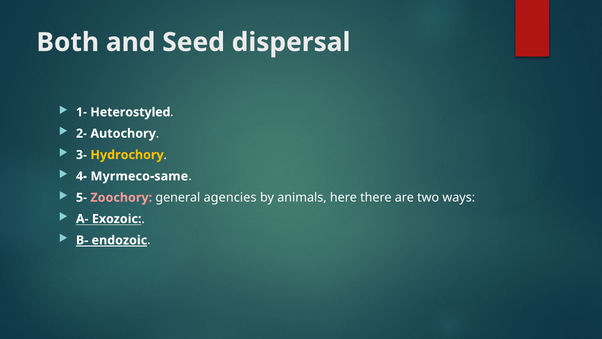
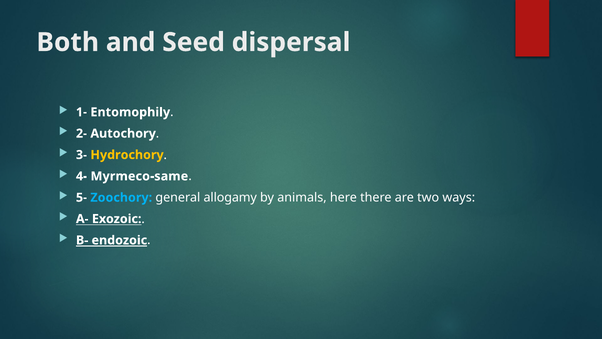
Heterostyled: Heterostyled -> Entomophily (130, 112)
Zoochory colour: pink -> light blue (121, 197)
agencies: agencies -> allogamy (230, 197)
